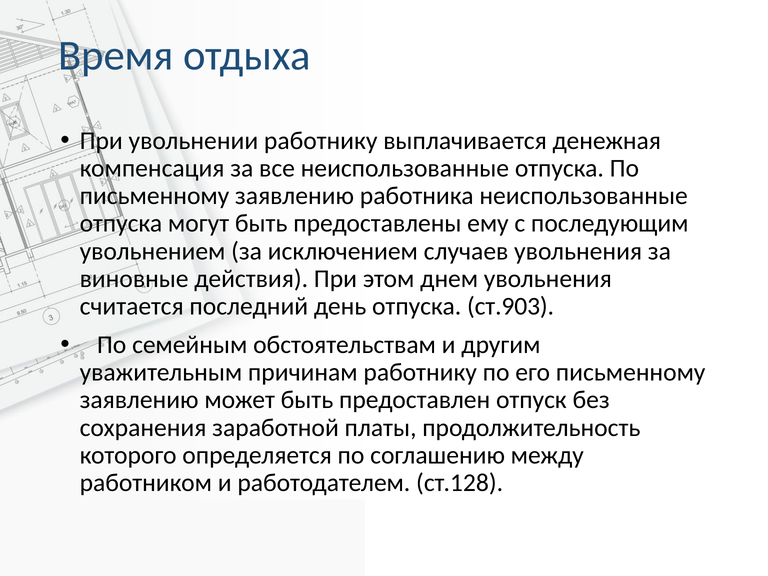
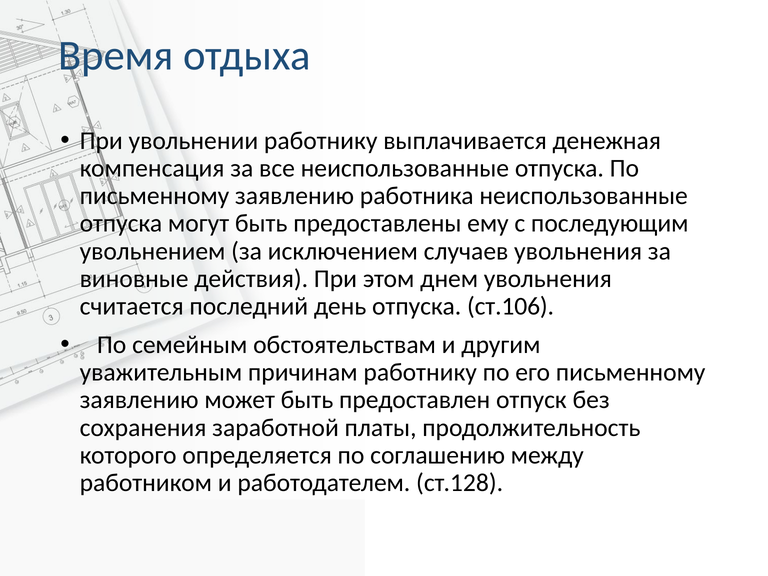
ст.903: ст.903 -> ст.106 (511, 306)
